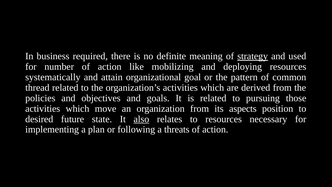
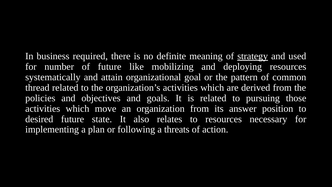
number of action: action -> future (110, 67)
aspects: aspects -> answer (243, 108)
also underline: present -> none (141, 119)
